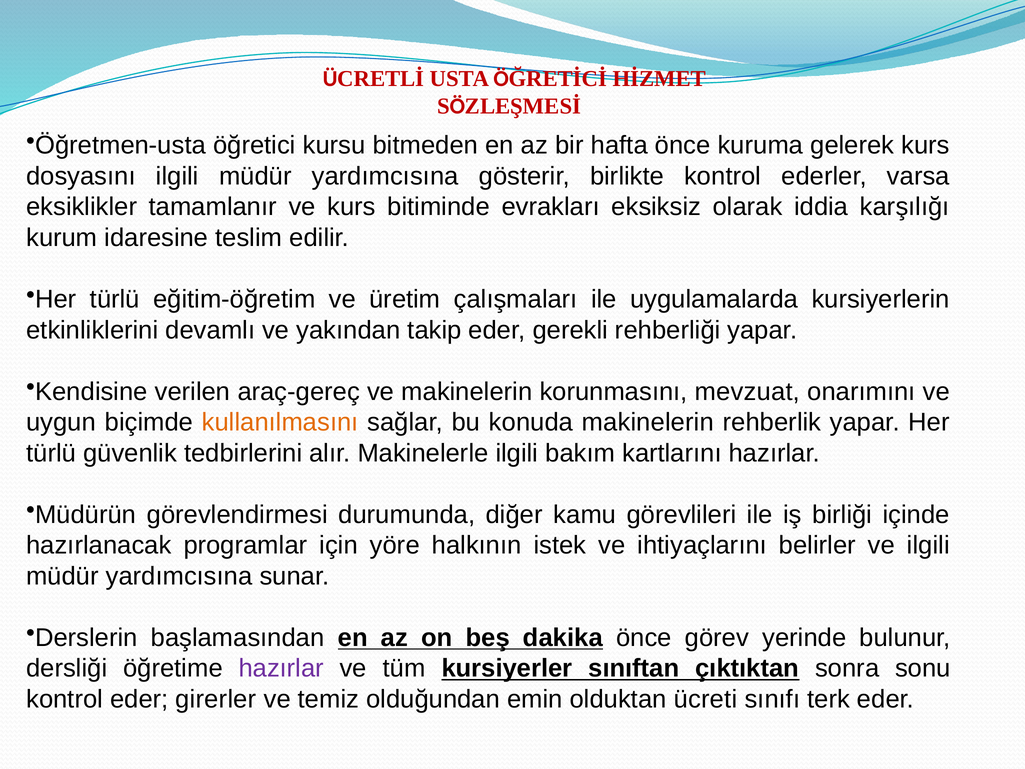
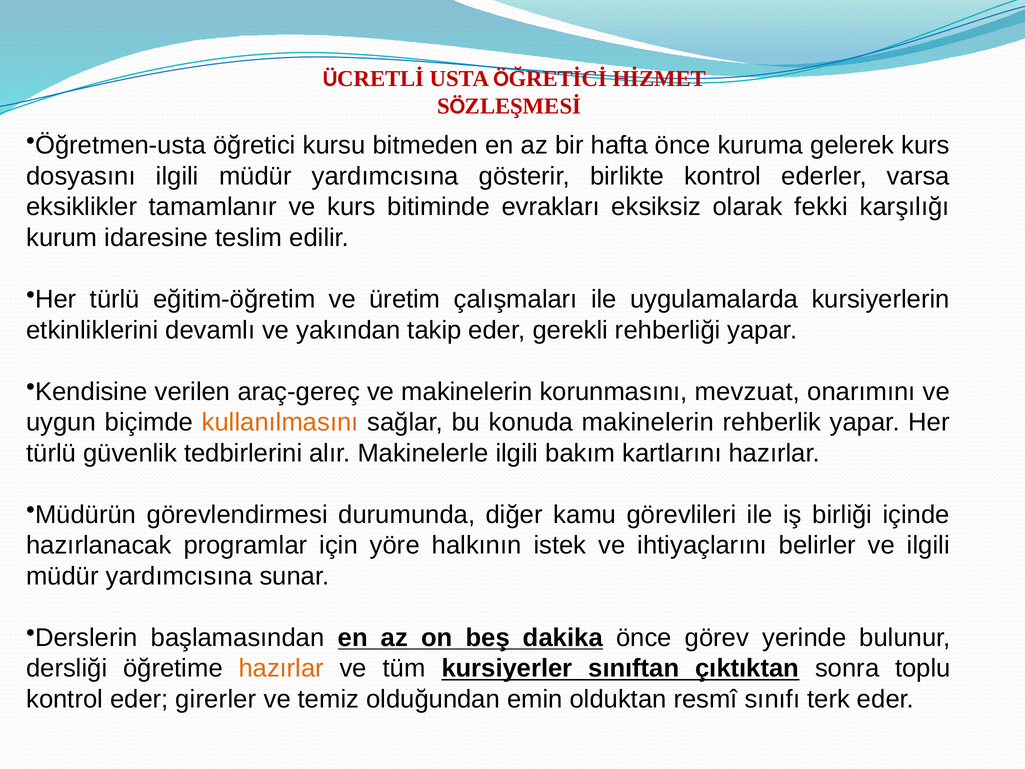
iddia: iddia -> fekki (821, 207)
hazırlar colour: purple -> orange (281, 668)
sonu: sonu -> toplu (923, 668)
ücreti: ücreti -> resmî (706, 699)
